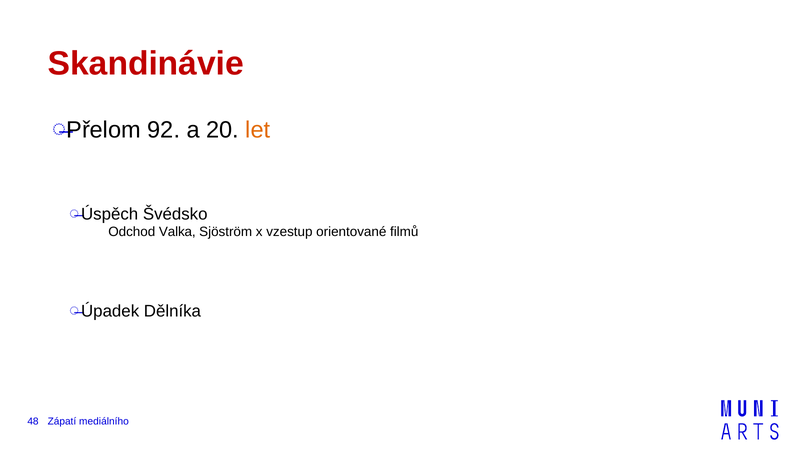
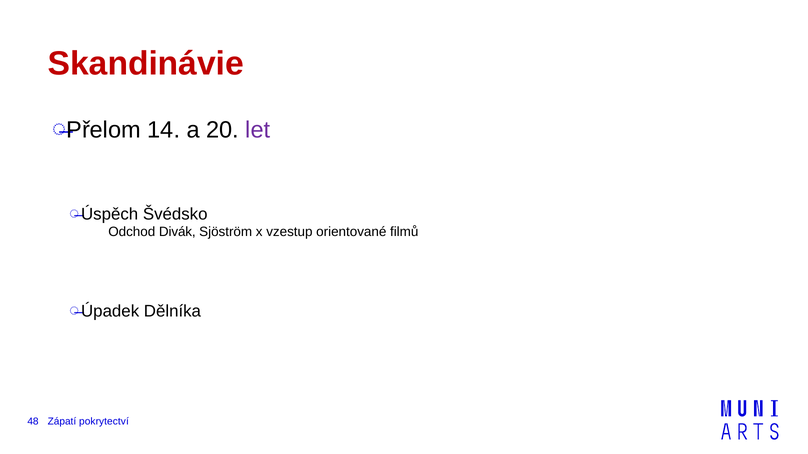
92: 92 -> 14 (164, 130)
let colour: orange -> purple (258, 130)
Valka: Valka -> Divák (177, 232)
mediálního: mediálního -> pokrytectví (104, 422)
